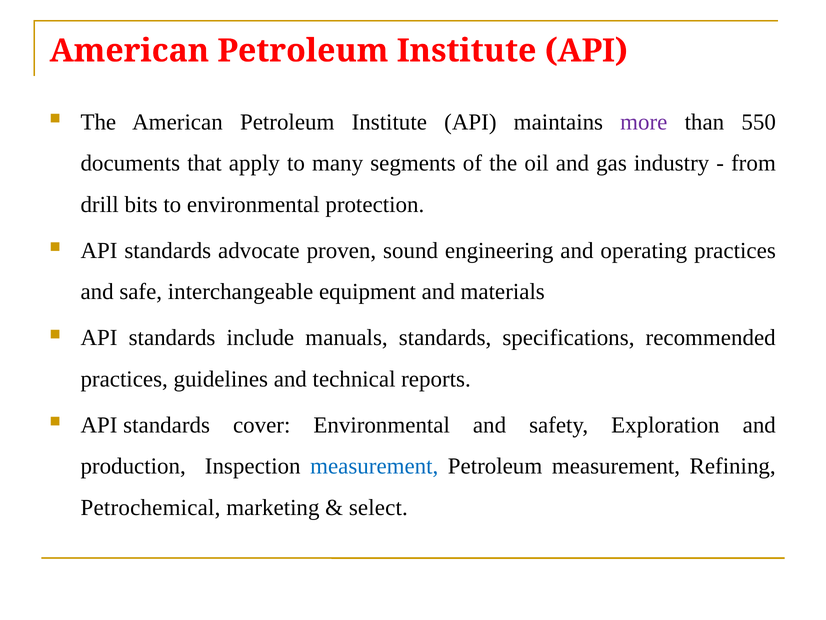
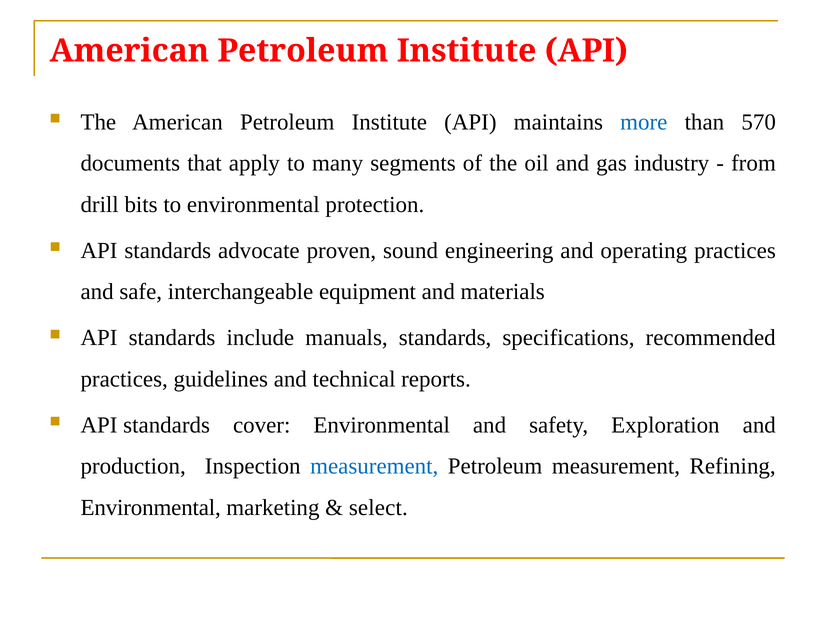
more colour: purple -> blue (644, 122)
550: 550 -> 570 (759, 122)
Petrochemical: Petrochemical -> Environmental (151, 507)
